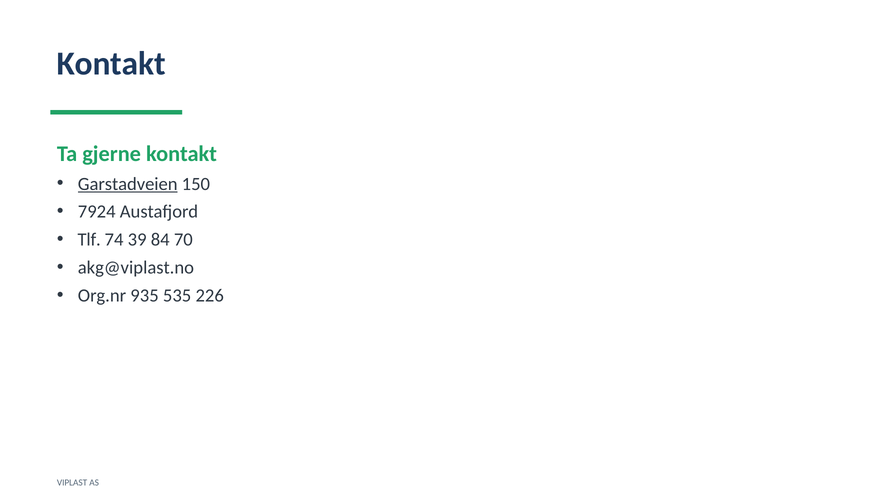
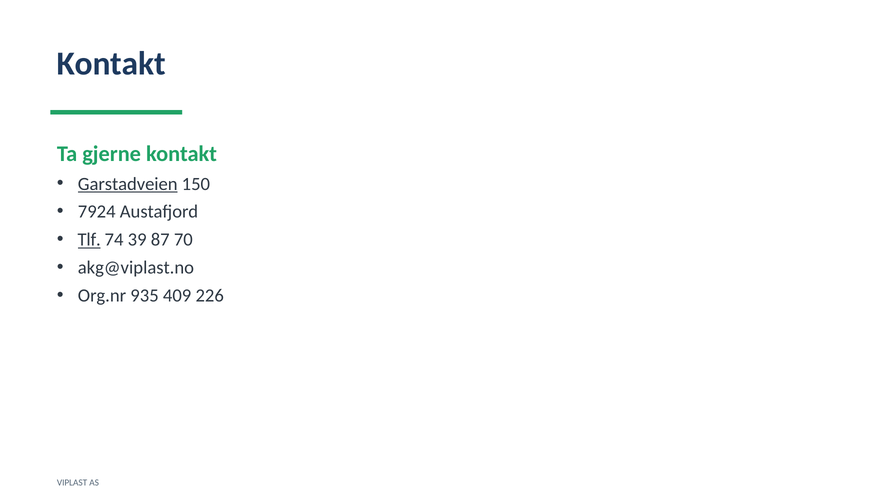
Tlf underline: none -> present (89, 240)
84: 84 -> 87 (160, 240)
535: 535 -> 409 (177, 296)
